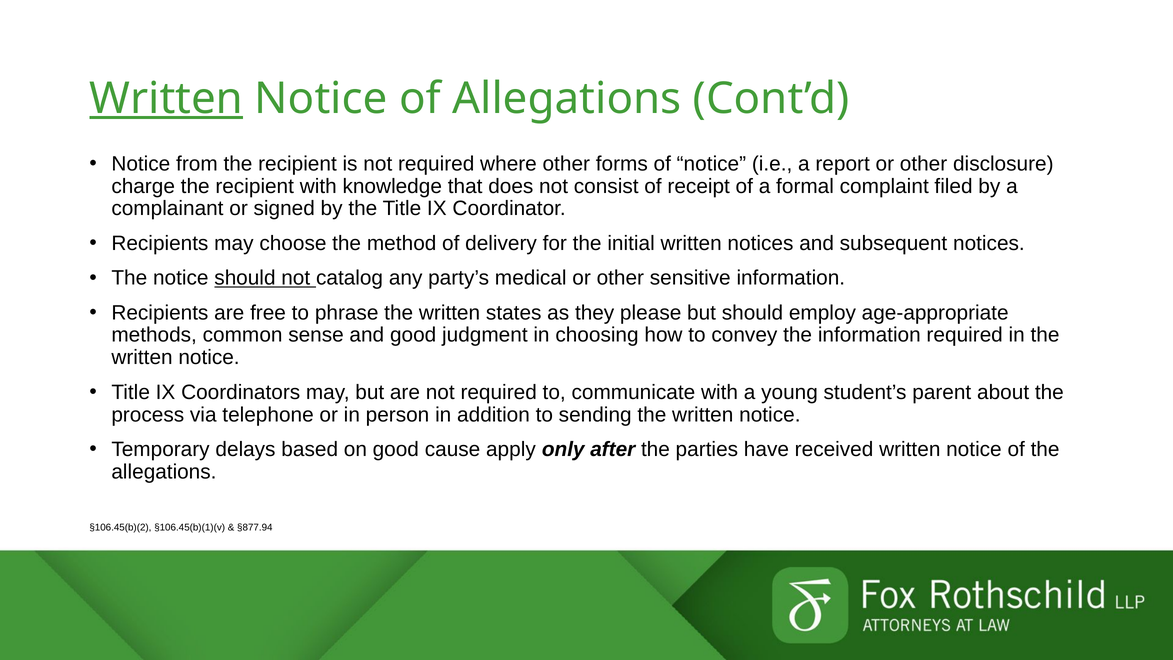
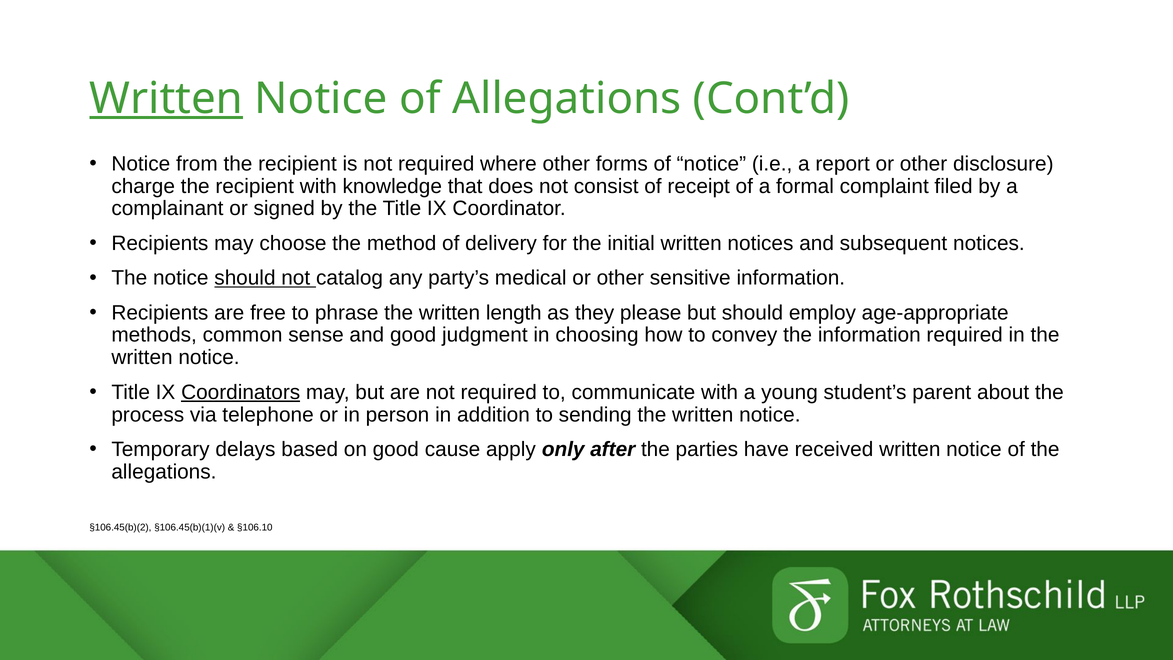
states: states -> length (514, 313)
Coordinators underline: none -> present (241, 392)
§877.94: §877.94 -> §106.10 (255, 527)
